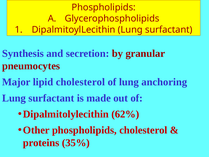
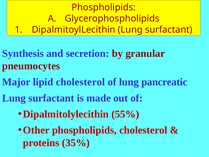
anchoring: anchoring -> pancreatic (164, 82)
62%: 62% -> 55% (125, 114)
